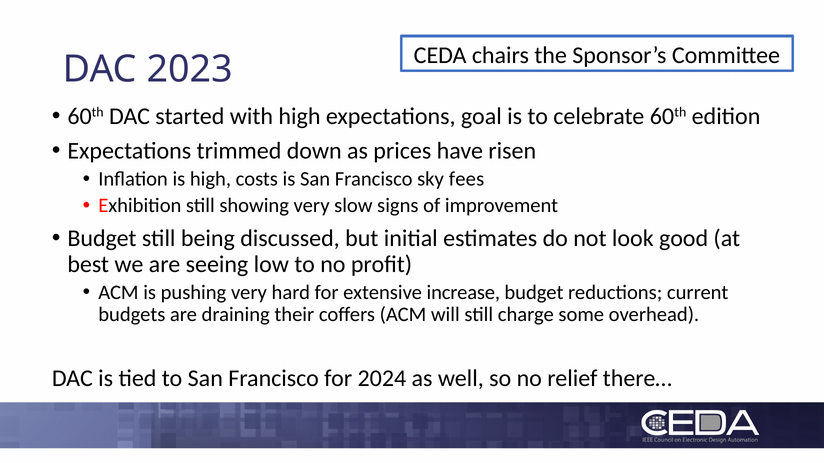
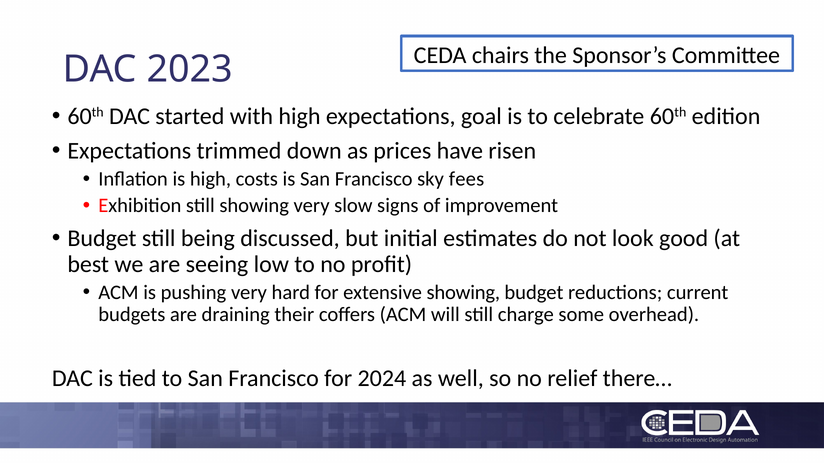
extensive increase: increase -> showing (463, 293)
